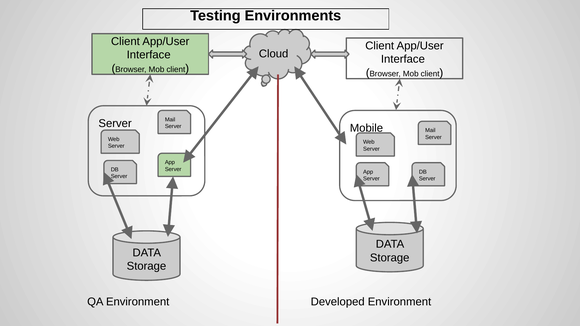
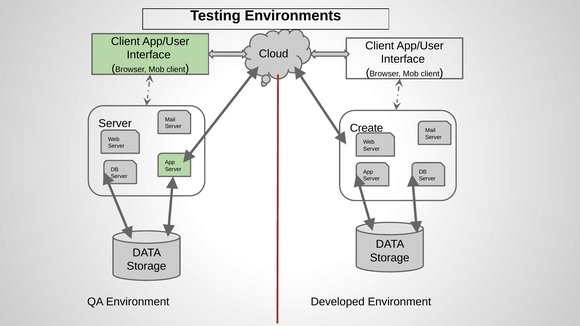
Mobile: Mobile -> Create (367, 128)
